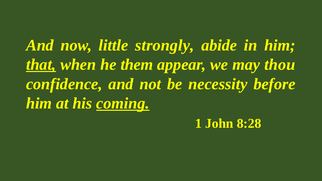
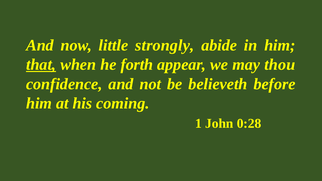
them: them -> forth (137, 65)
necessity: necessity -> believeth (218, 84)
coming underline: present -> none (123, 103)
8:28: 8:28 -> 0:28 (249, 124)
